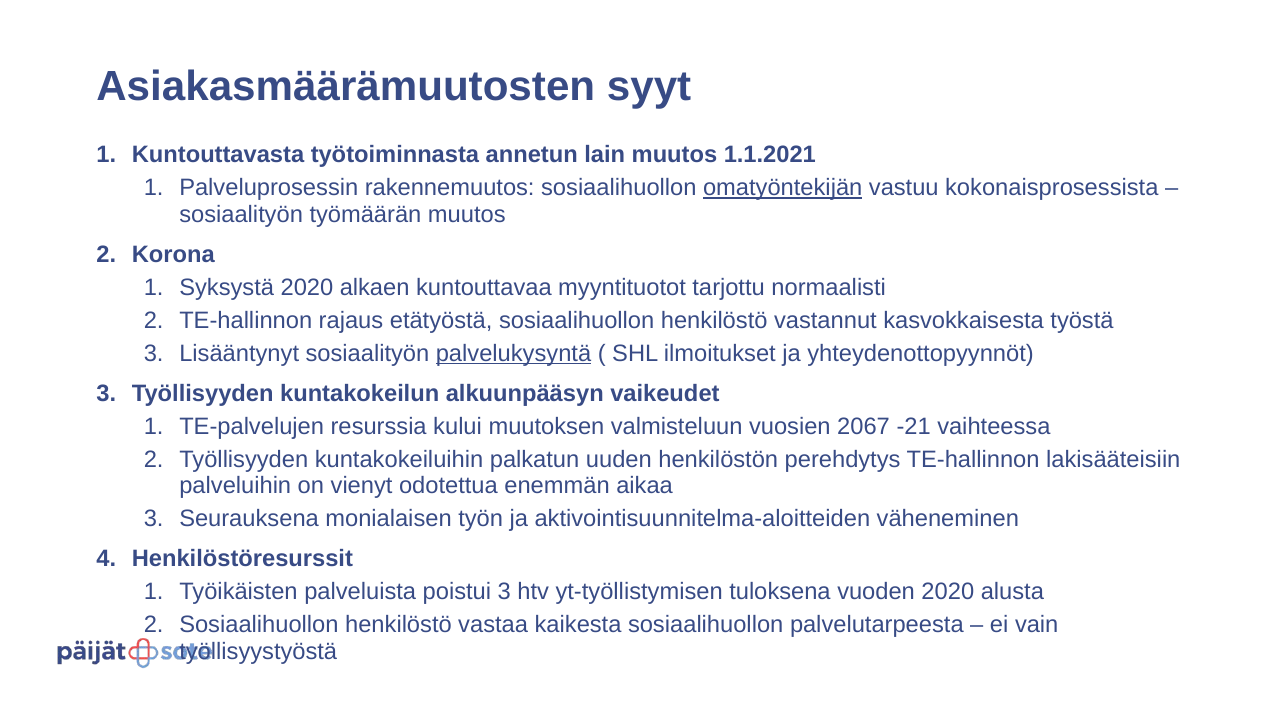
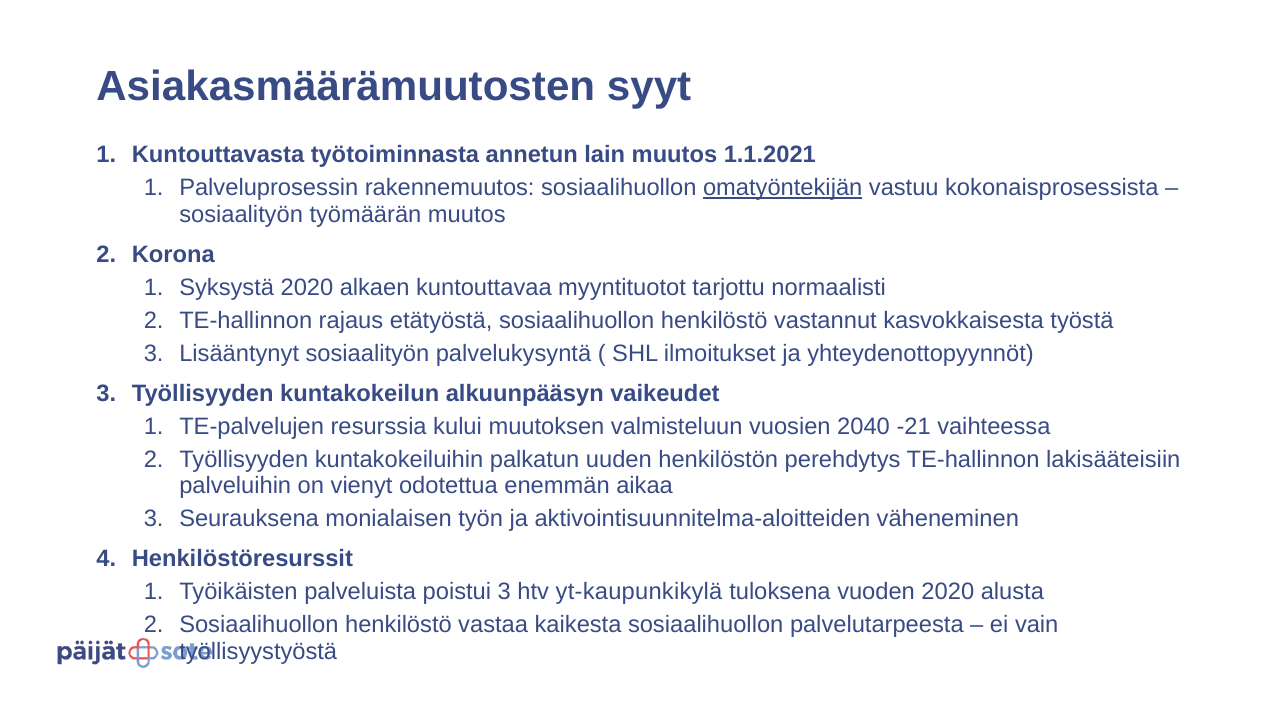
palvelukysyntä underline: present -> none (514, 354)
2067: 2067 -> 2040 (864, 426)
yt-työllistymisen: yt-työllistymisen -> yt-kaupunkikylä (639, 592)
